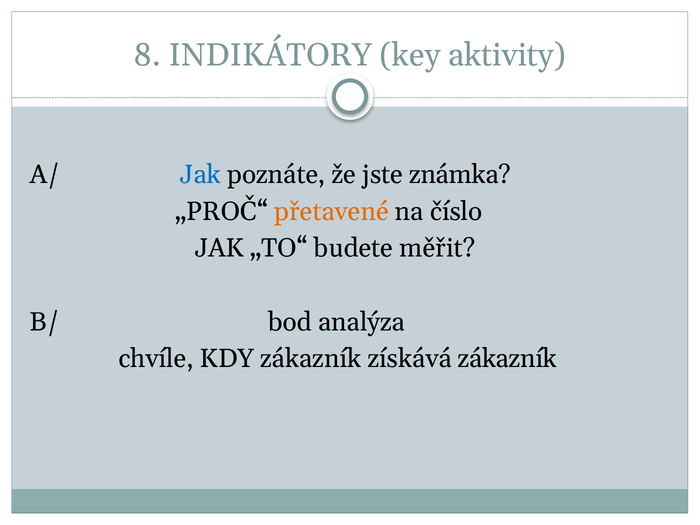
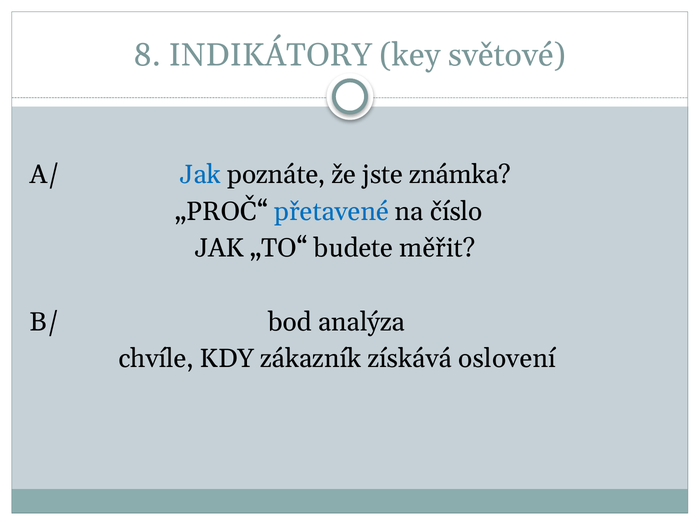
aktivity: aktivity -> světové (507, 55)
přetavené colour: orange -> blue (331, 212)
získává zákazník: zákazník -> oslovení (507, 359)
